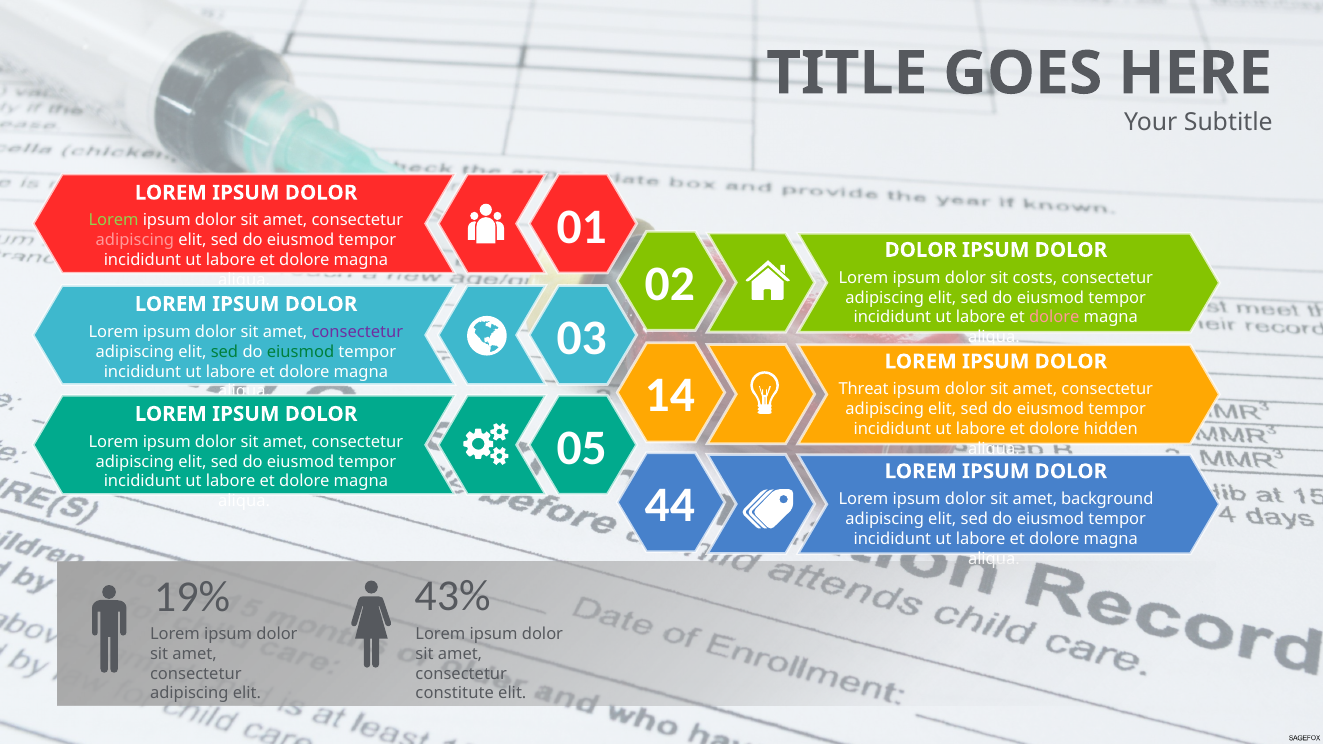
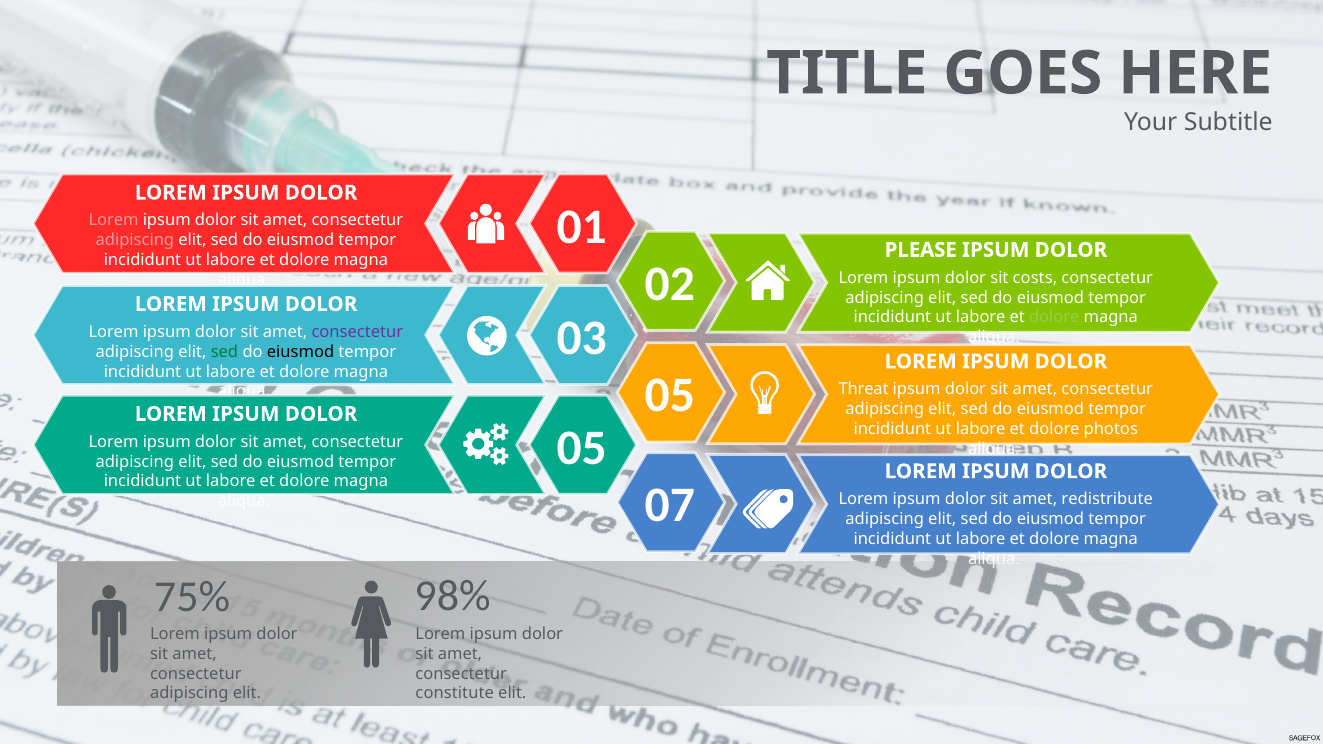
Lorem colour: light green -> pink (114, 221)
DOLOR: DOLOR -> PLEASE (921, 250)
dolore colour: pink -> light green (1054, 318)
eiusmod colour: green -> black (301, 352)
14: 14 -> 05 (670, 396)
hidden: hidden -> photos (1111, 429)
background: background -> redistribute (1107, 499)
44: 44 -> 07 (670, 505)
43%: 43% -> 98% (452, 596)
19%: 19% -> 75% (192, 597)
